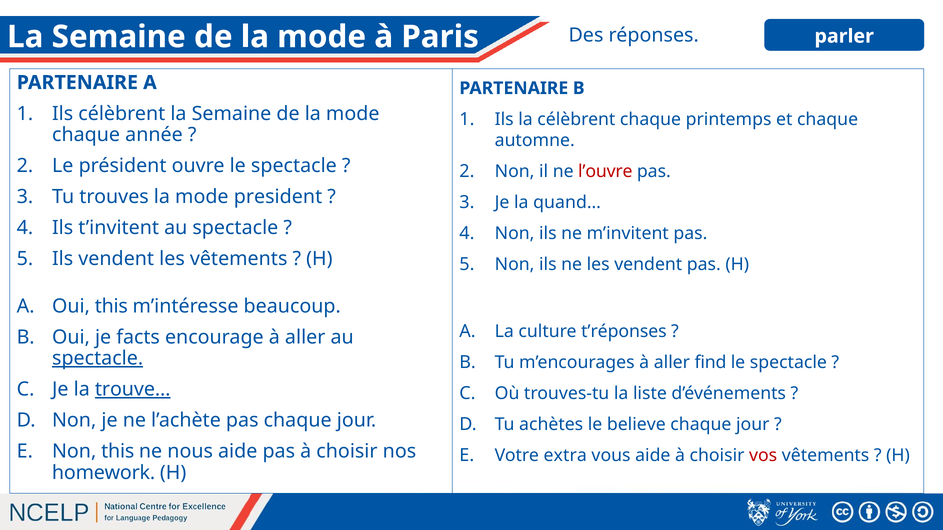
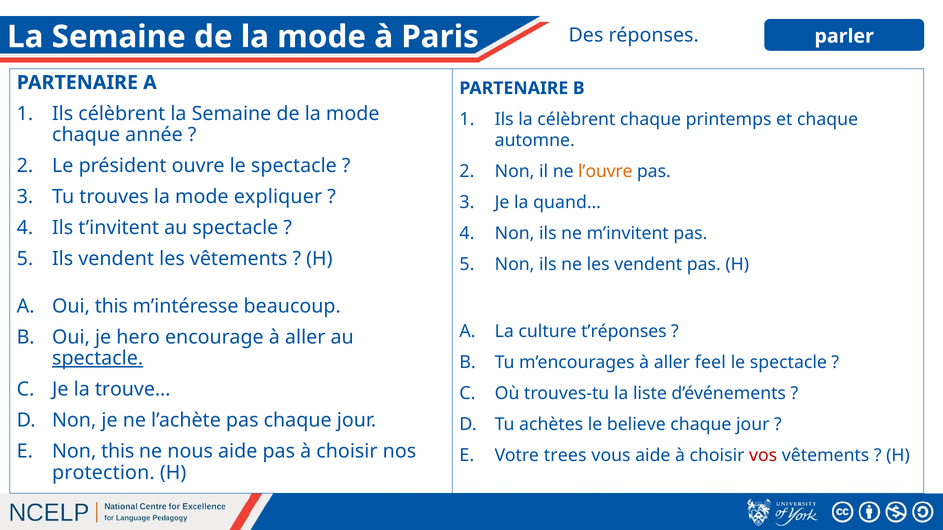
l’ouvre colour: red -> orange (605, 172)
president: president -> expliquer (278, 197)
facts: facts -> hero (138, 337)
find: find -> feel (710, 363)
trouve… underline: present -> none (133, 390)
extra: extra -> trees (565, 456)
homework: homework -> protection (103, 473)
